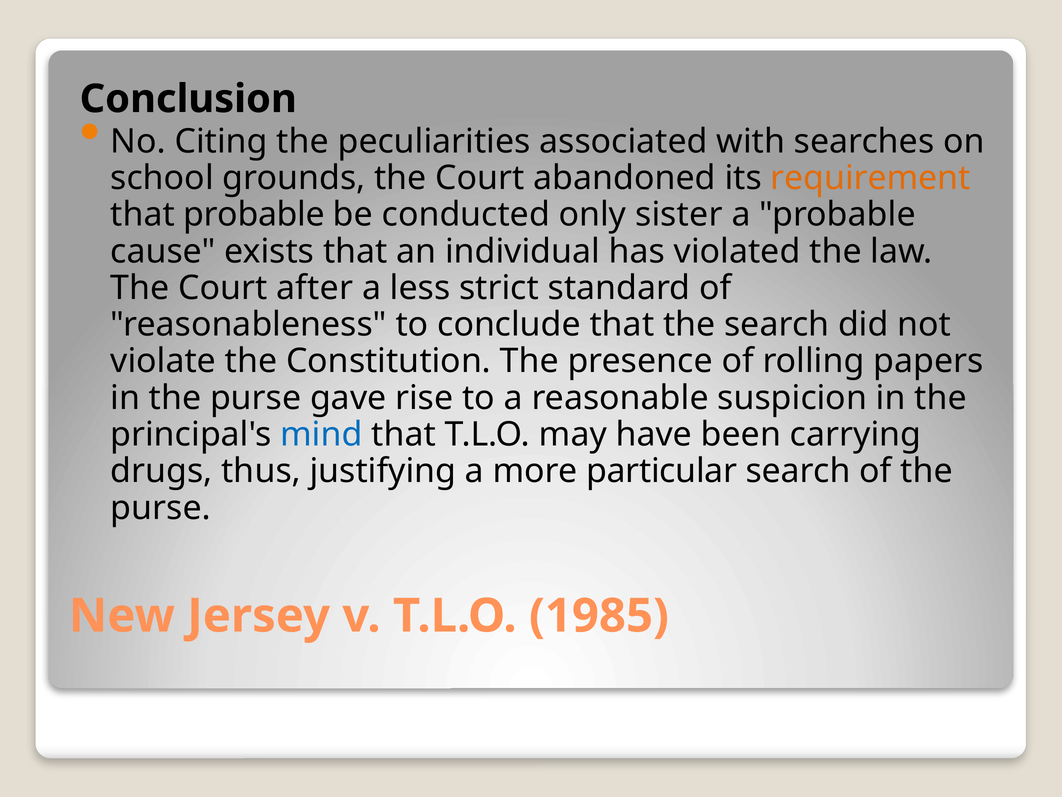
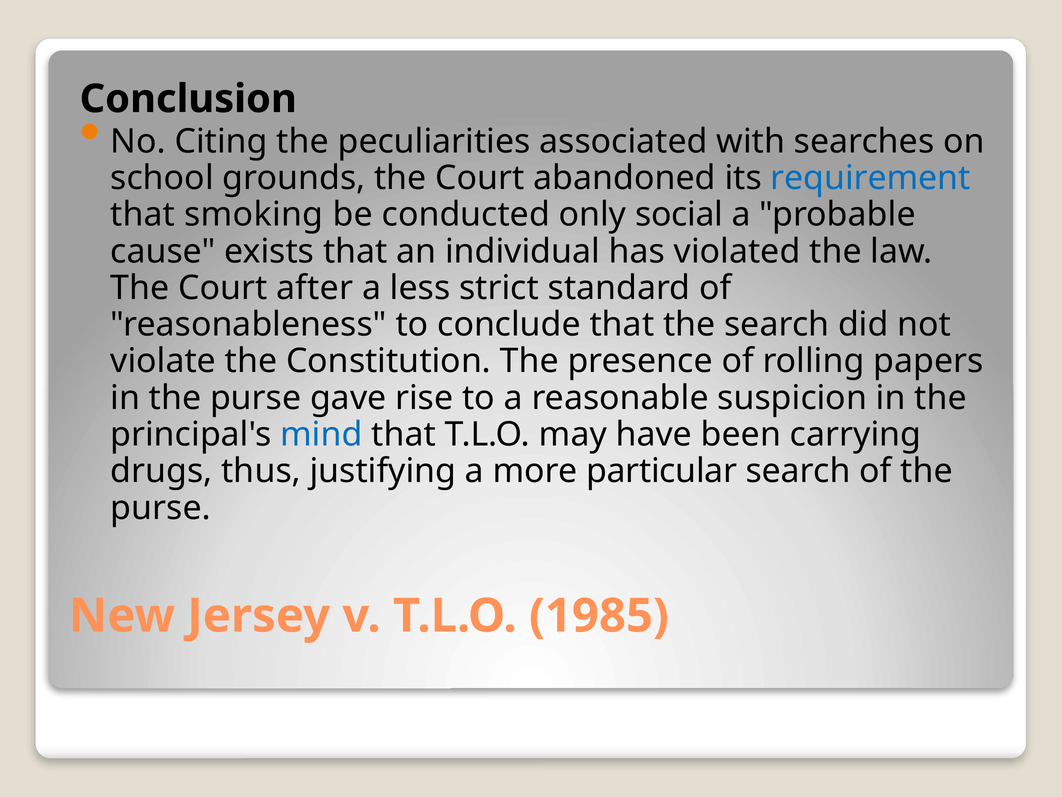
requirement colour: orange -> blue (870, 178)
that probable: probable -> smoking (254, 215)
sister: sister -> social (679, 215)
